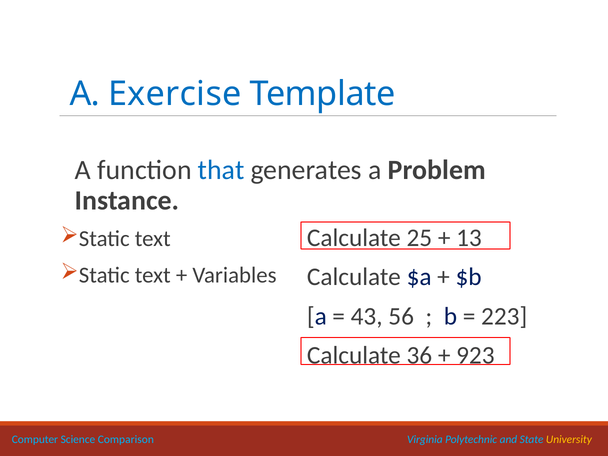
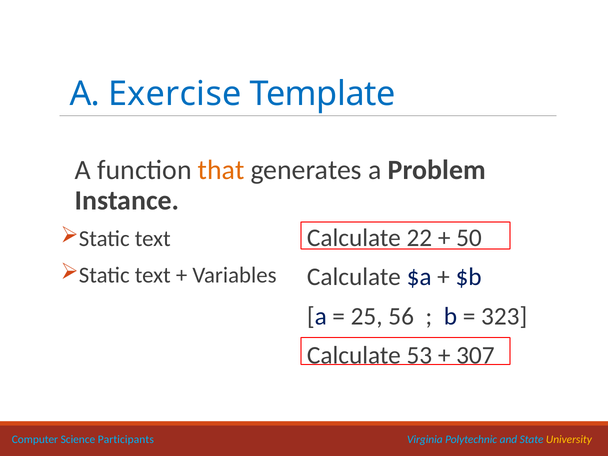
that colour: blue -> orange (221, 170)
25: 25 -> 22 (419, 238)
13: 13 -> 50 (469, 238)
43: 43 -> 25 (367, 316)
223: 223 -> 323 (504, 316)
36: 36 -> 53 (419, 355)
923: 923 -> 307 (475, 355)
Comparison: Comparison -> Participants (126, 440)
